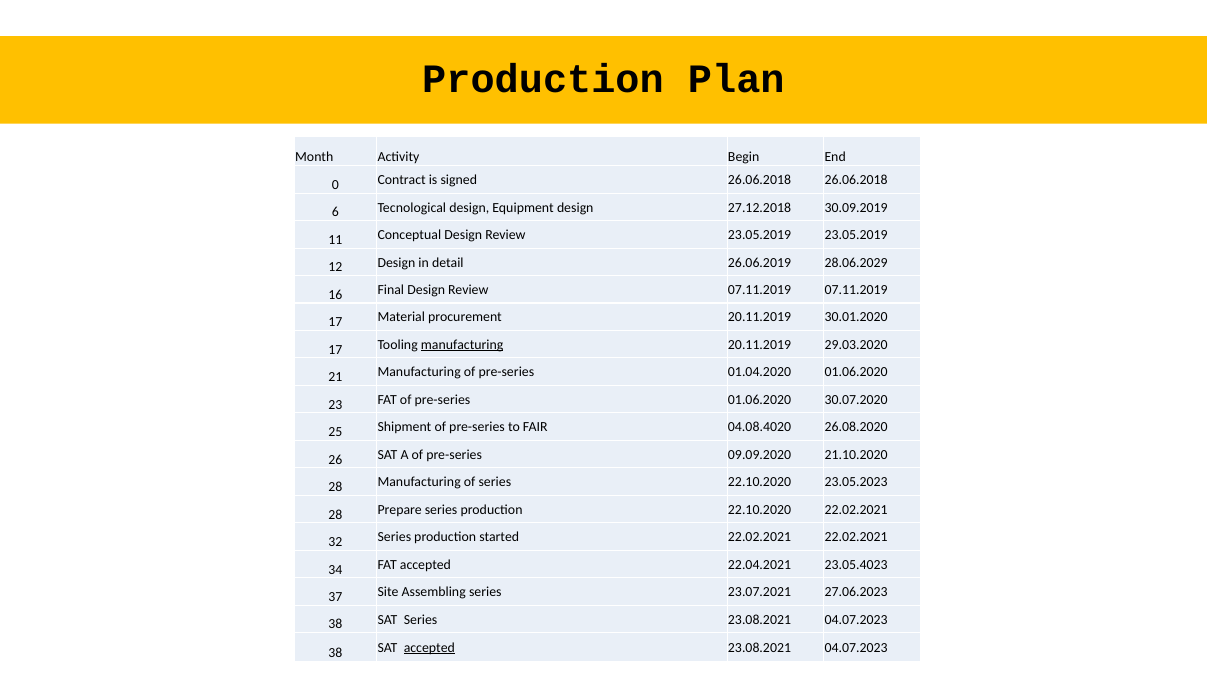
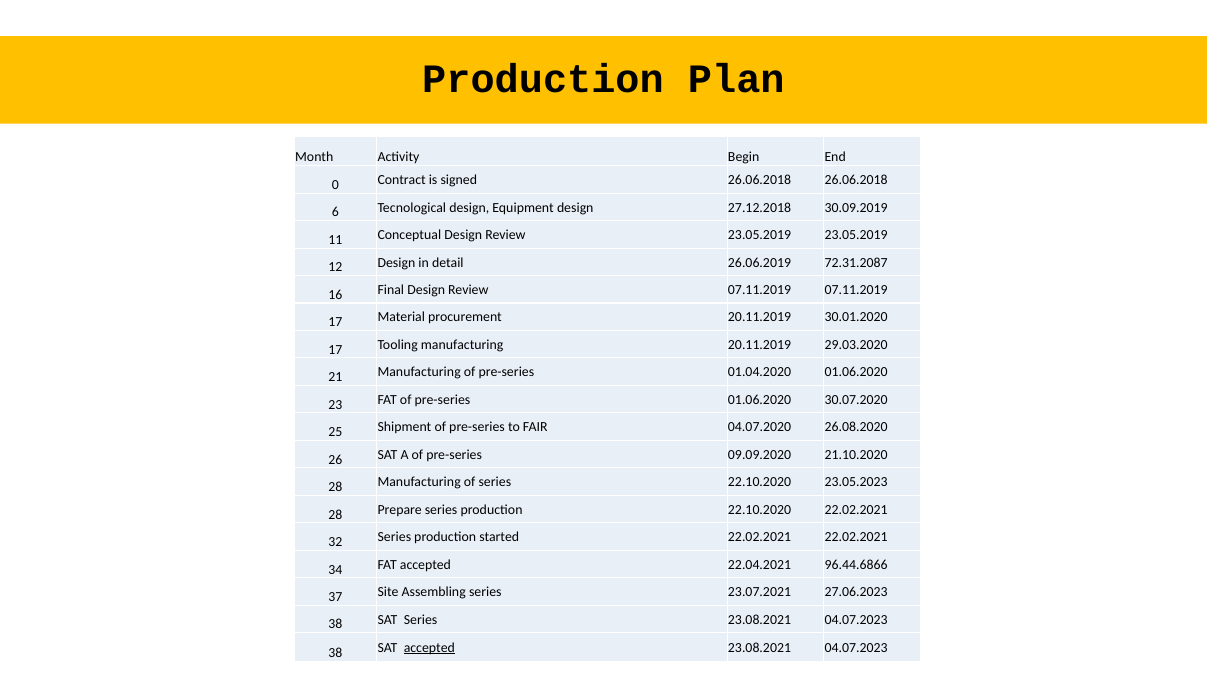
28.06.2029: 28.06.2029 -> 72.31.2087 (856, 262)
manufacturing underline: present -> none (462, 345)
04.08.4020: 04.08.4020 -> 04.07.2020 (760, 427)
23.05.4023: 23.05.4023 -> 96.44.6866 (856, 565)
